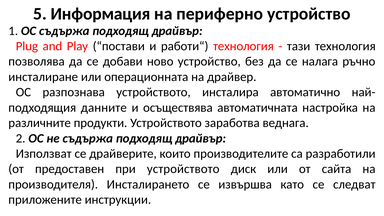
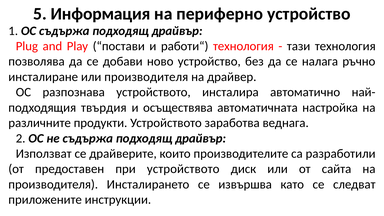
или операционната: операционната -> производителя (146, 77)
данните: данните -> твърдия (104, 108)
